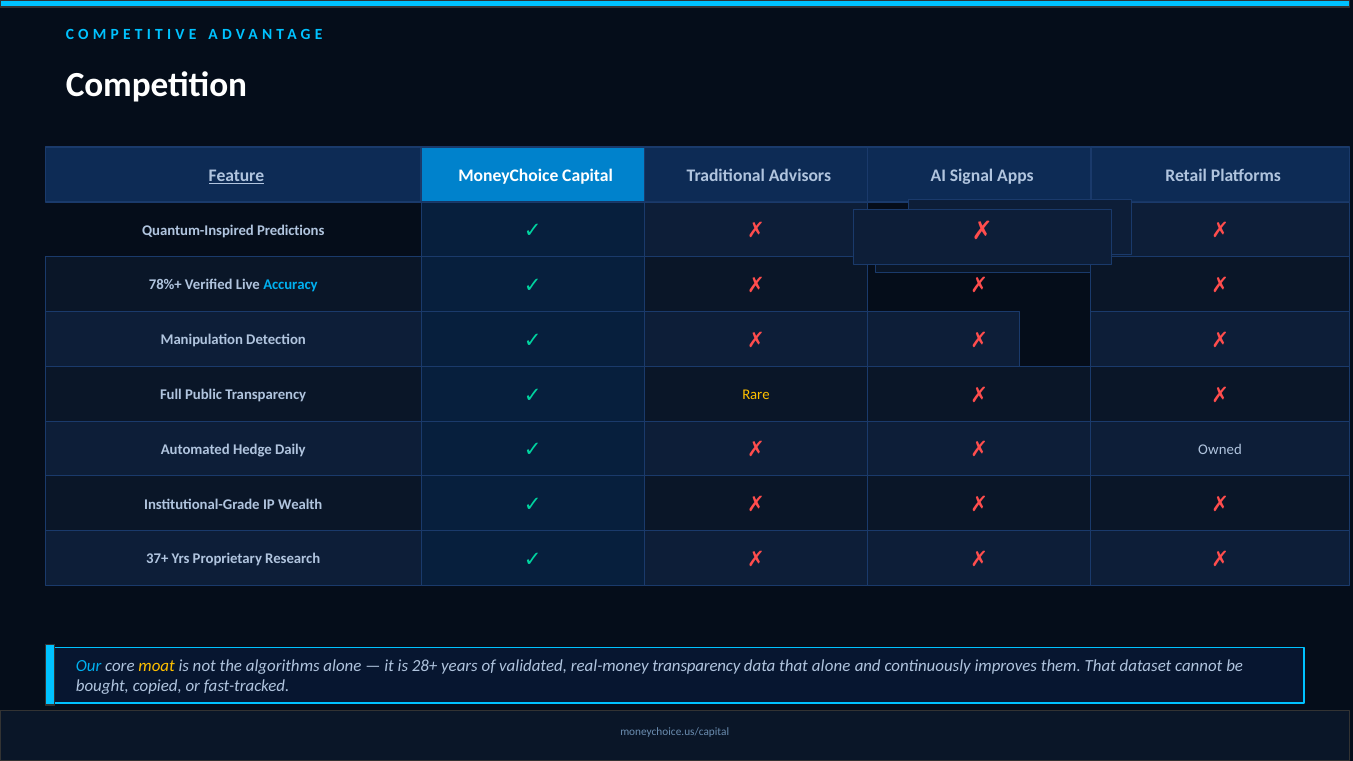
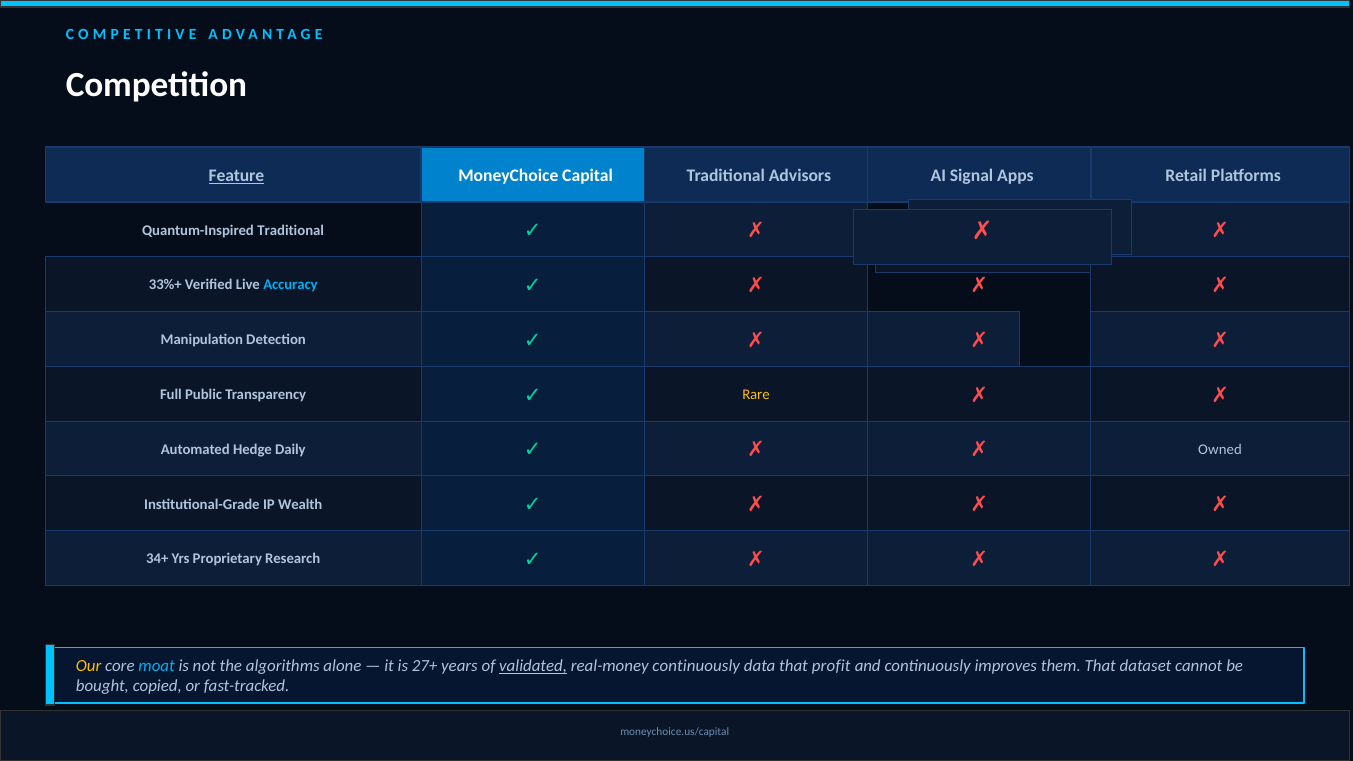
Quantum-Inspired Predictions: Predictions -> Traditional (291, 230)
78%+: 78%+ -> 33%+ (165, 285)
37+: 37+ -> 34+ (157, 559)
Our colour: light blue -> yellow (89, 666)
moat colour: yellow -> light blue (157, 666)
28+: 28+ -> 27+ (425, 666)
validated underline: none -> present (533, 666)
real-money transparency: transparency -> continuously (696, 666)
that alone: alone -> profit (831, 666)
